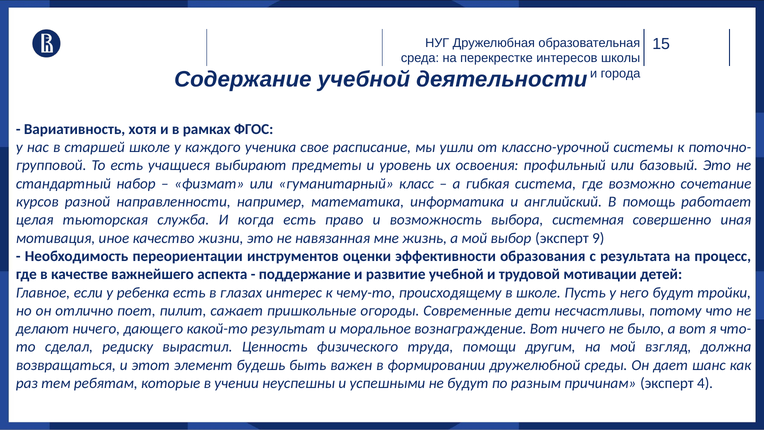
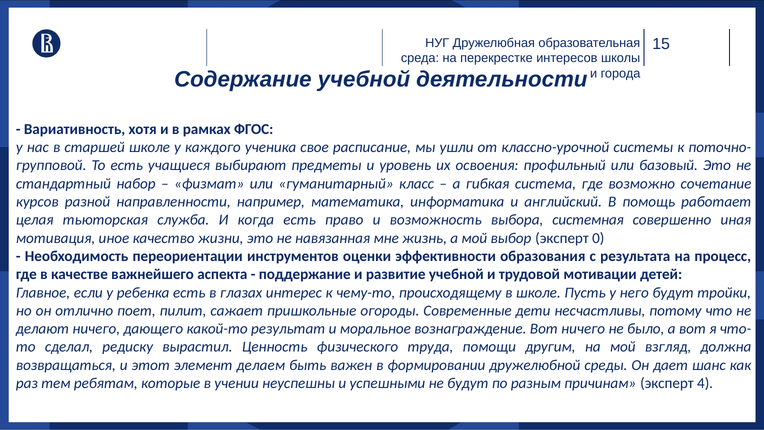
9: 9 -> 0 (598, 238)
будешь: будешь -> делаем (261, 365)
